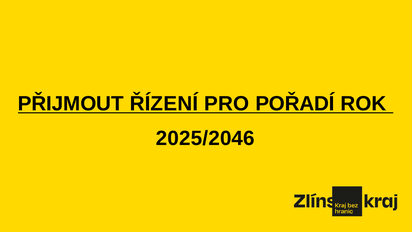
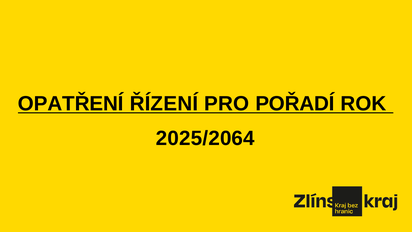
PŘIJMOUT: PŘIJMOUT -> OPATŘENÍ (71, 104)
2025/2046: 2025/2046 -> 2025/2064 (205, 138)
